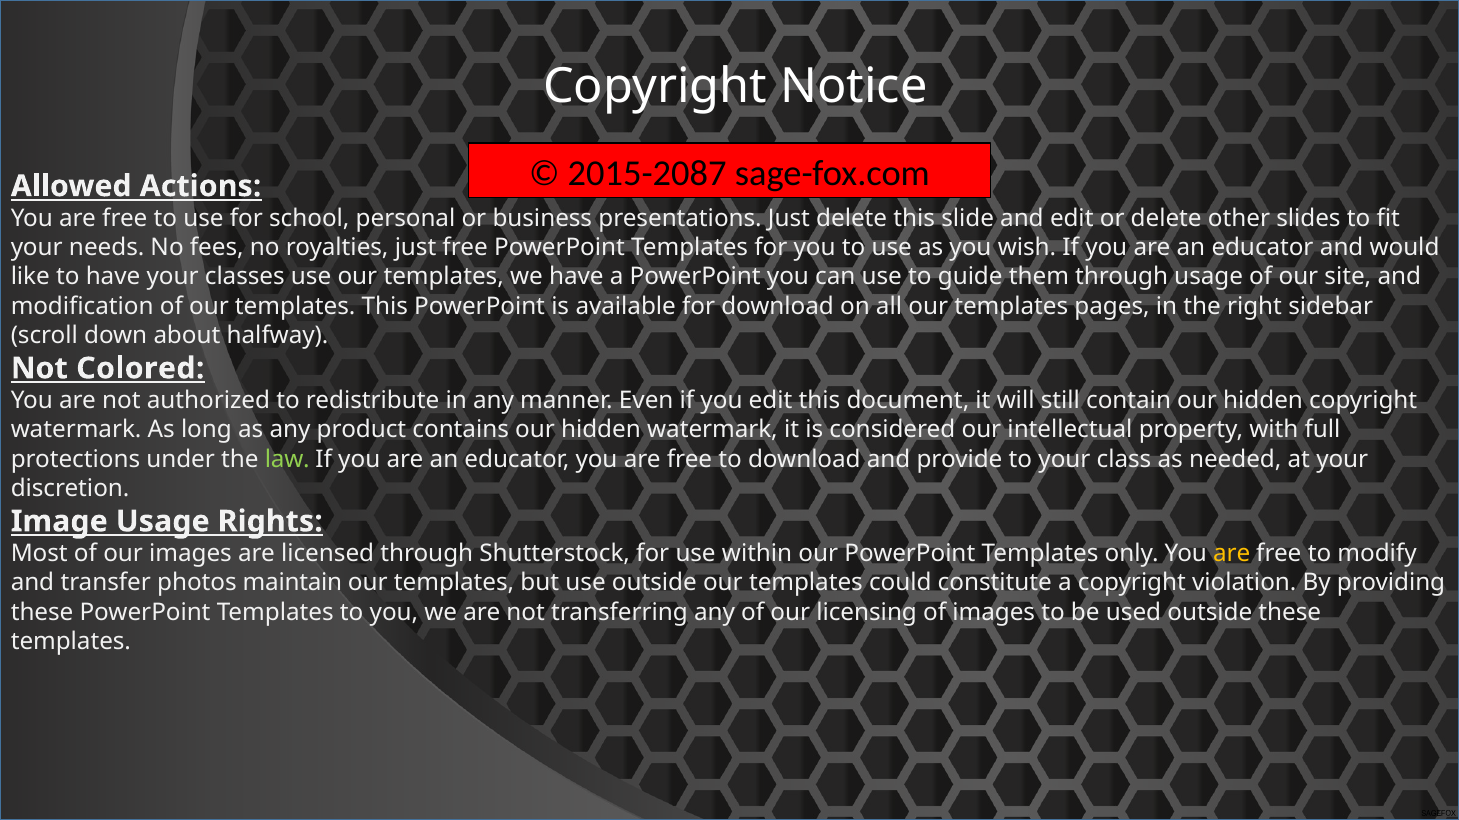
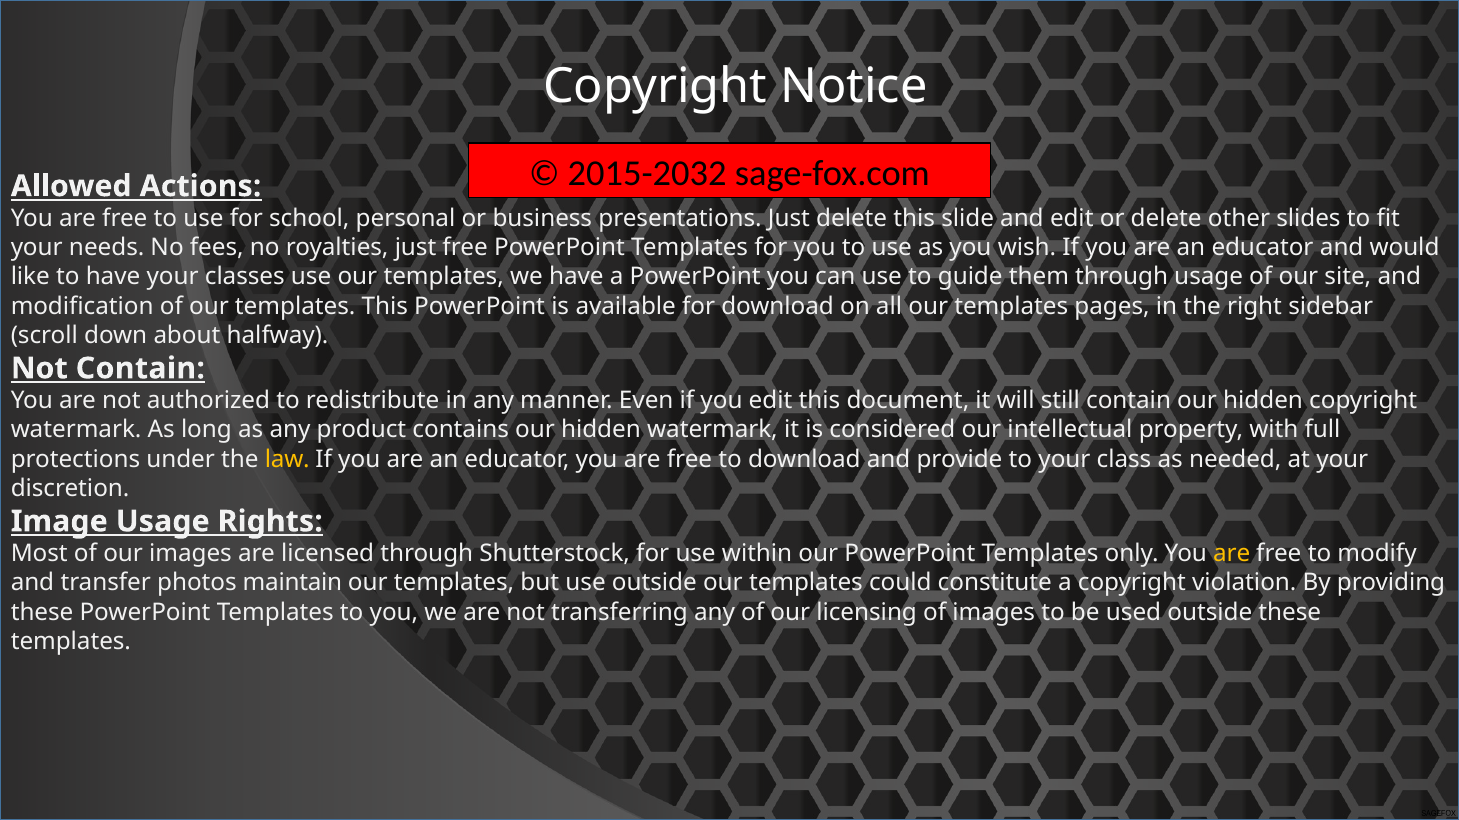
2015-2087: 2015-2087 -> 2015-2032 (647, 173)
Not Colored: Colored -> Contain (140, 369)
law colour: light green -> yellow (287, 459)
